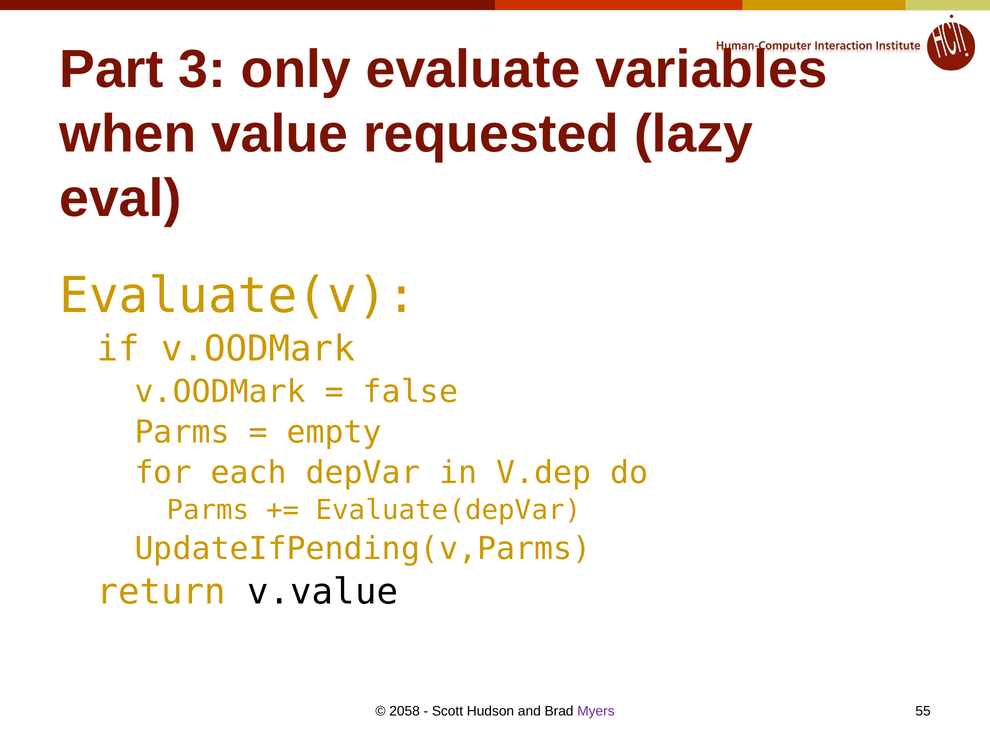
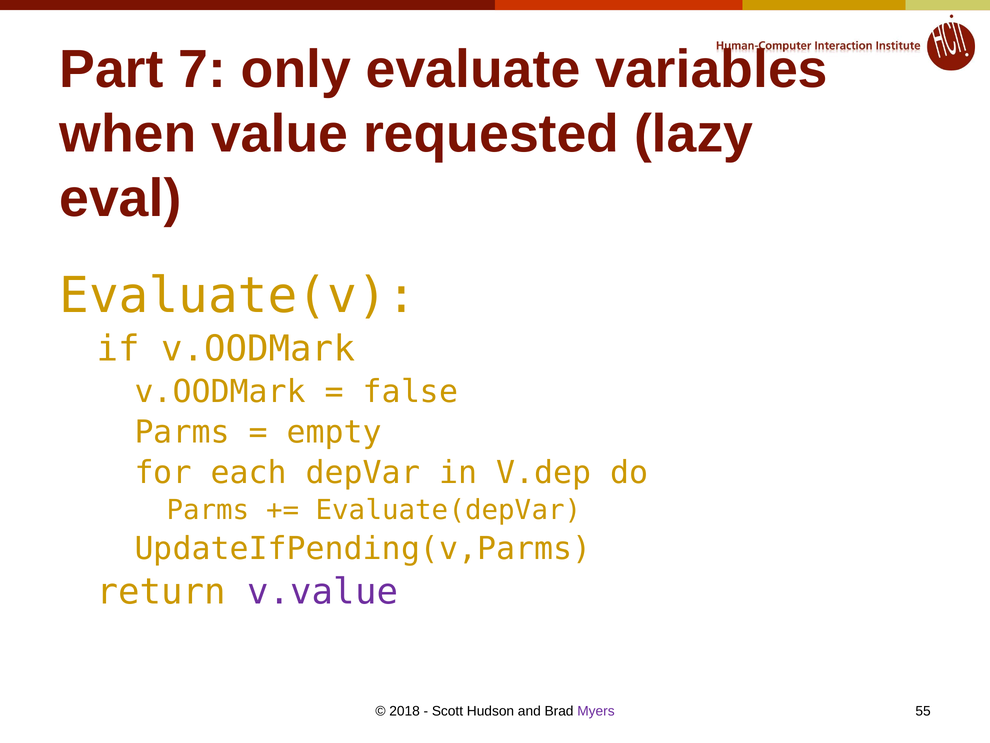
3: 3 -> 7 (202, 70)
v.value colour: black -> purple (323, 592)
2058: 2058 -> 2018 (405, 711)
